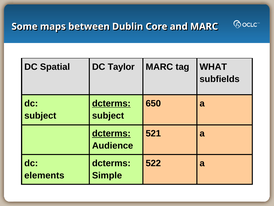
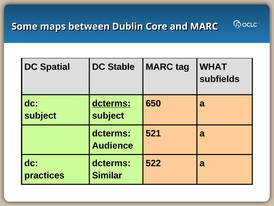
Taylor: Taylor -> Stable (121, 67)
dcterms underline: present -> none (111, 133)
elements: elements -> practices (44, 175)
Simple: Simple -> Similar (107, 175)
